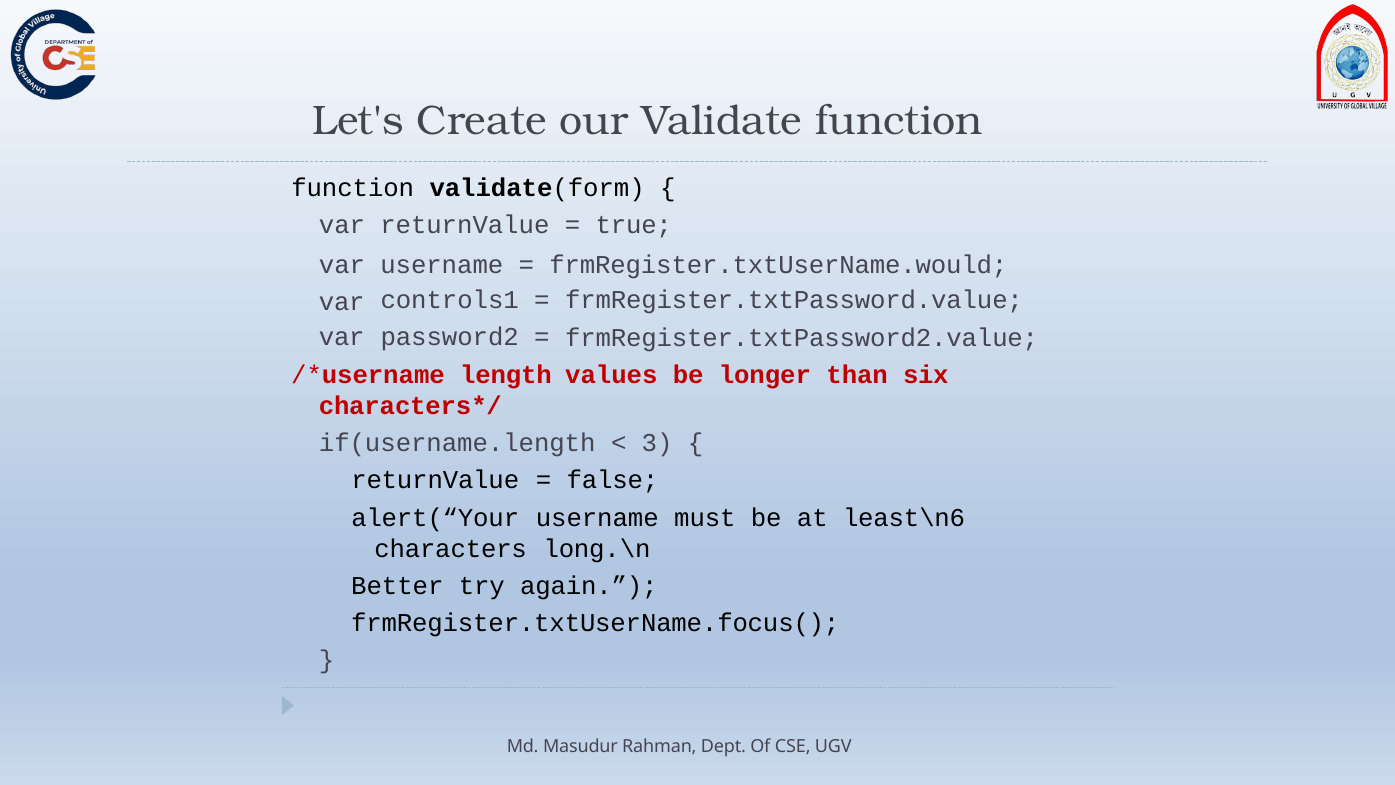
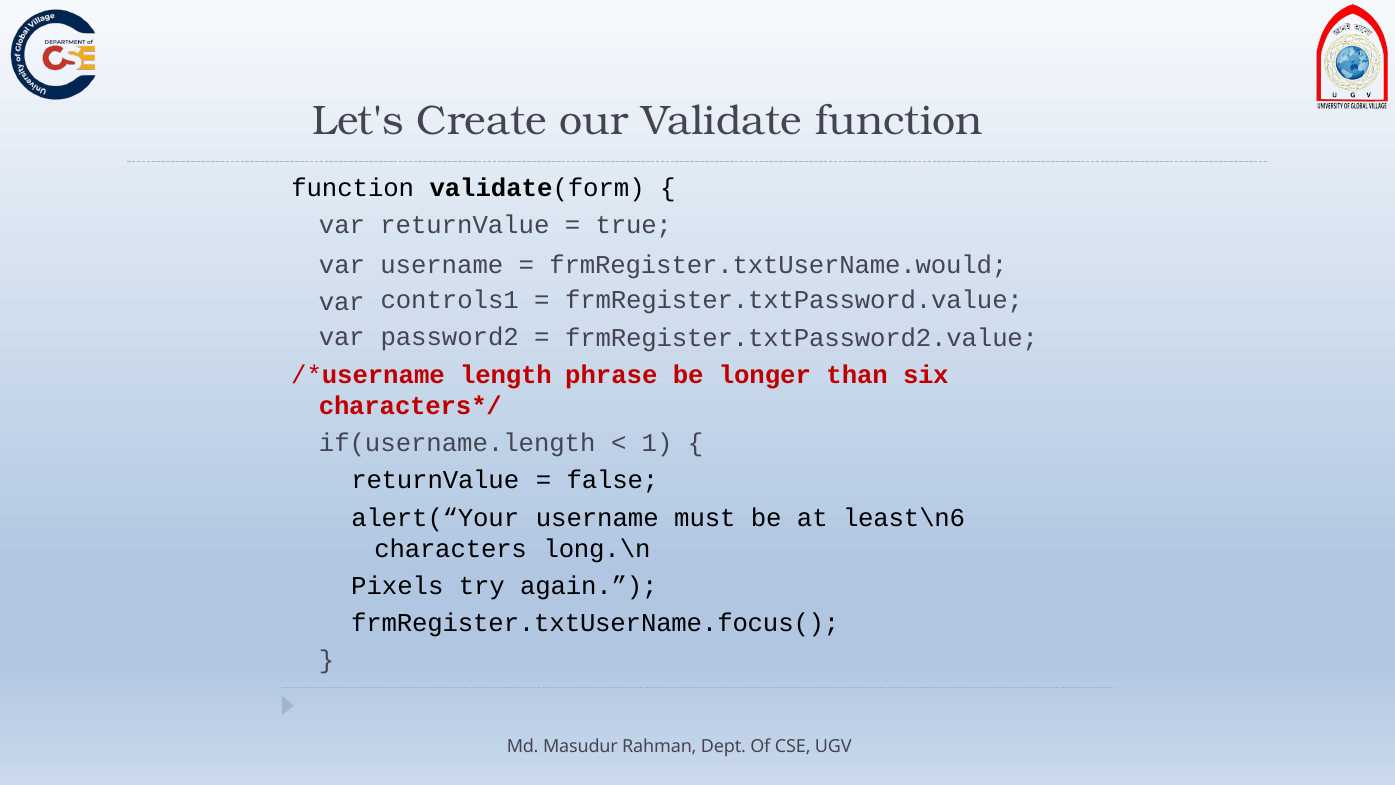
values: values -> phrase (611, 375)
3: 3 -> 1 (657, 443)
Better: Better -> Pixels (397, 585)
